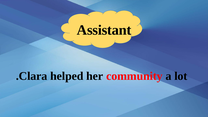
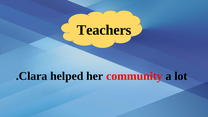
Assistant: Assistant -> Teachers (104, 30)
